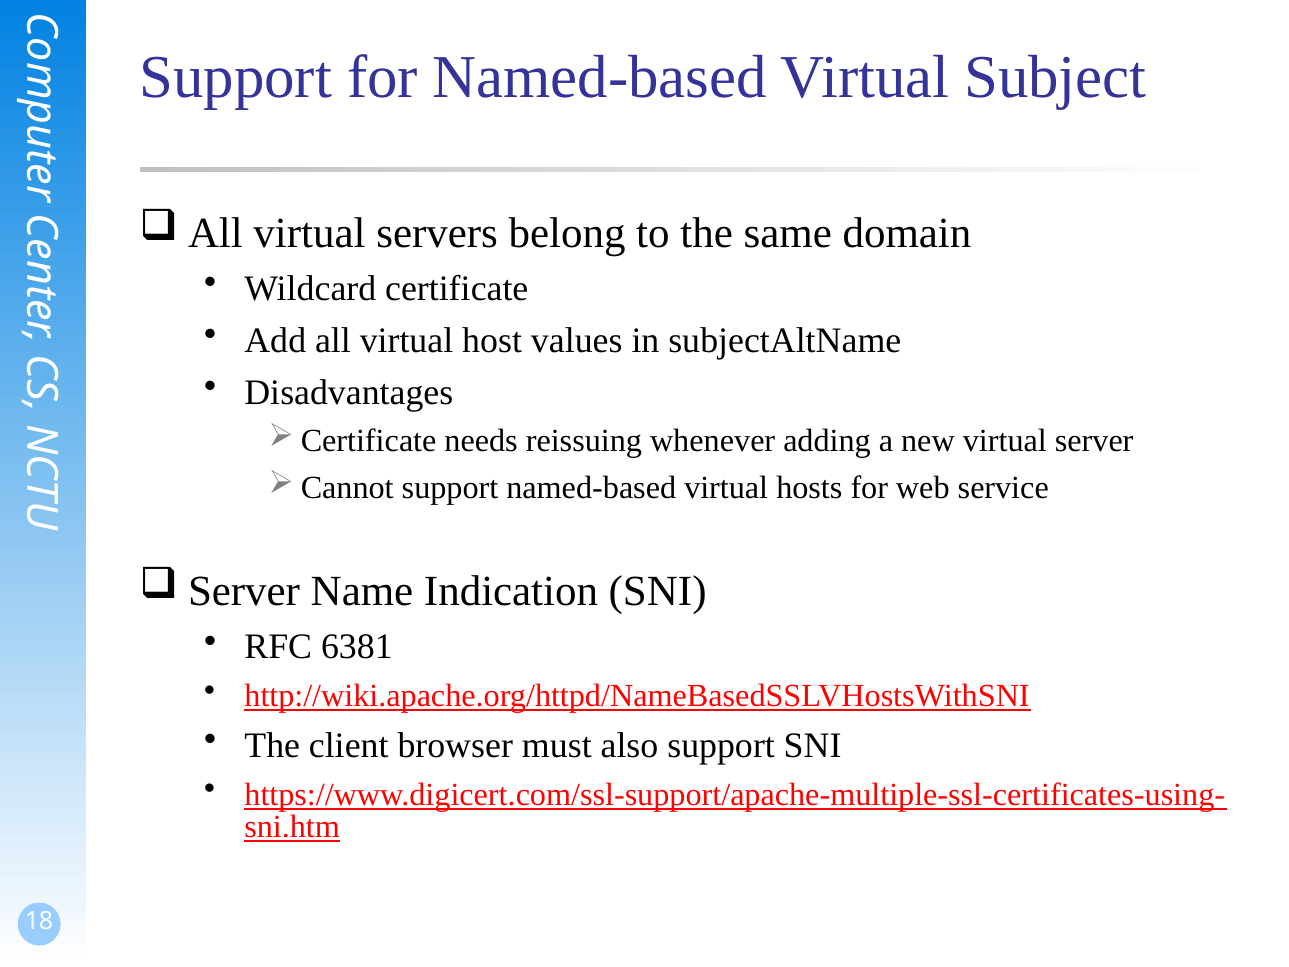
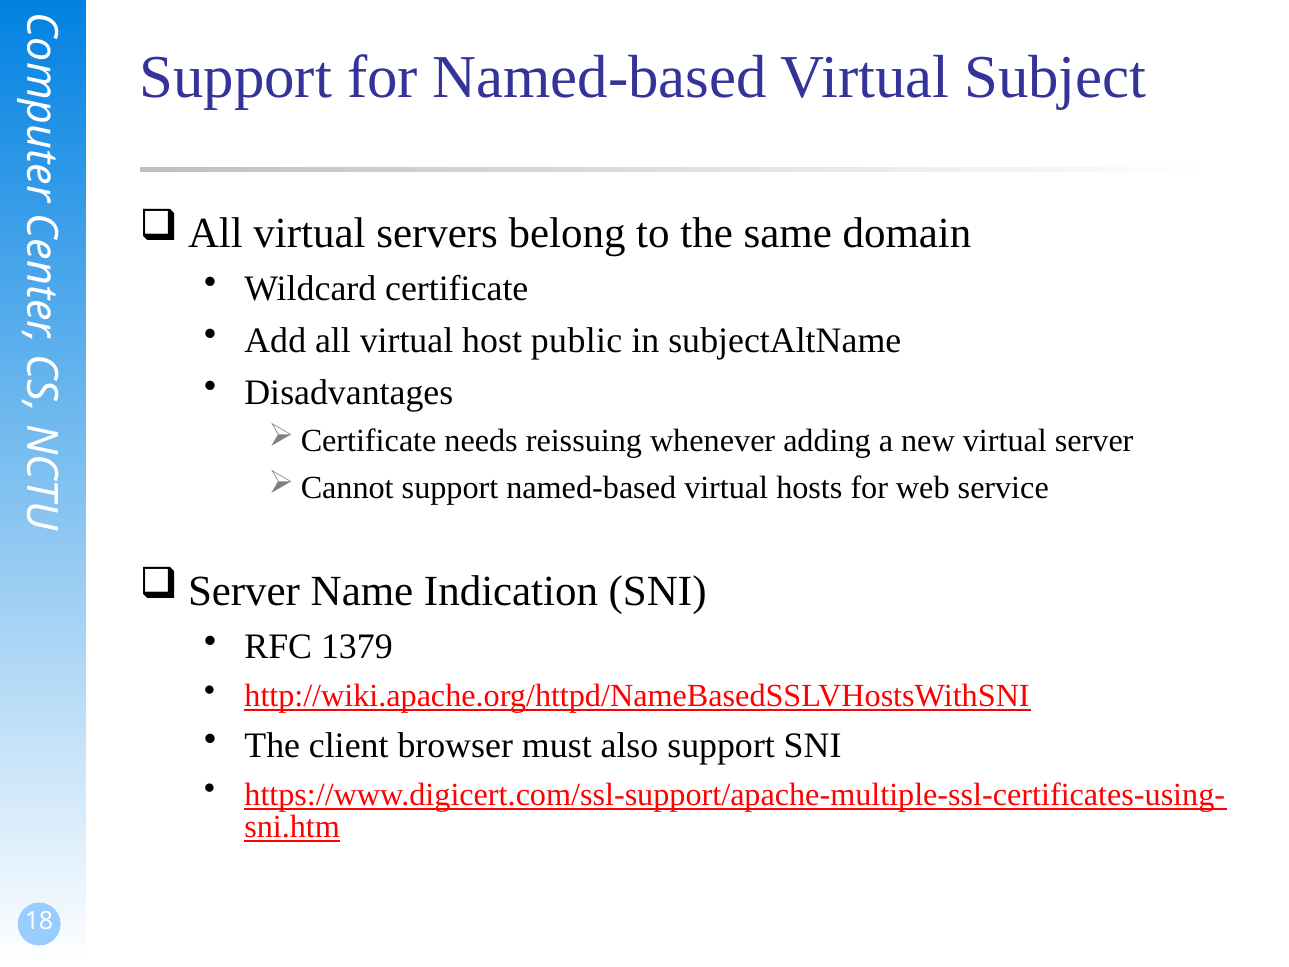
values: values -> public (577, 341)
6381: 6381 -> 1379 (357, 647)
